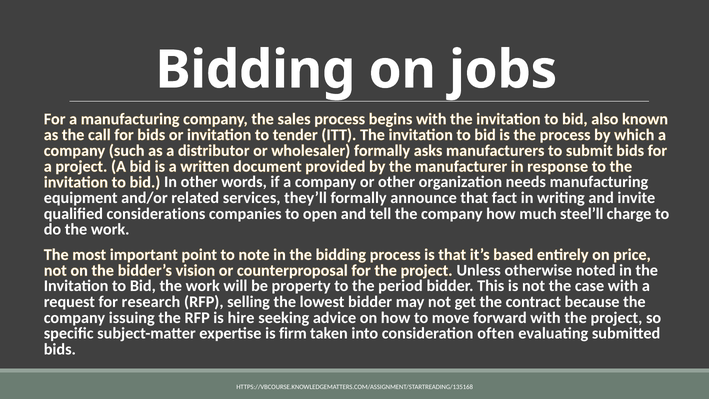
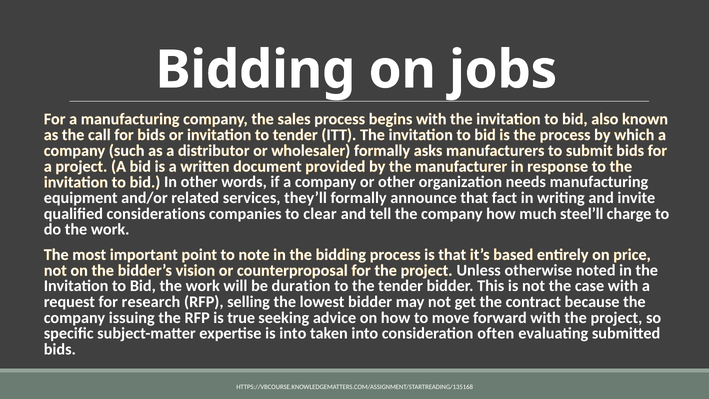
open: open -> clear (320, 214)
property: property -> duration (301, 286)
the period: period -> tender (401, 286)
hire: hire -> true (241, 318)
is firm: firm -> into (293, 333)
